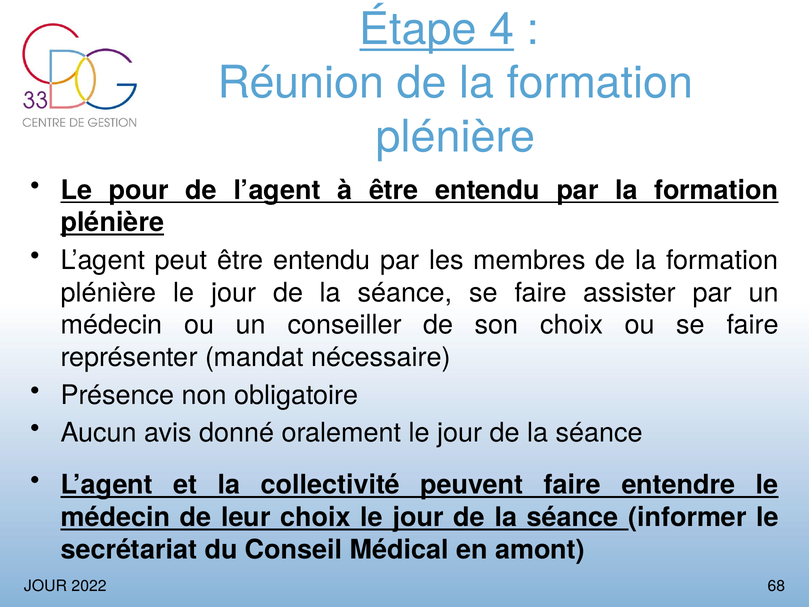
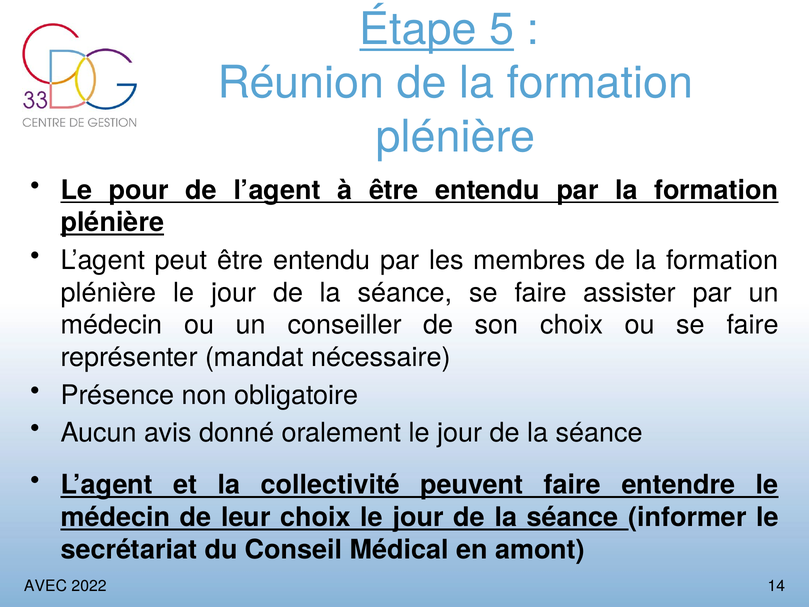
4: 4 -> 5 (502, 29)
JOUR: JOUR -> AVEC (45, 586)
68: 68 -> 14 (776, 586)
